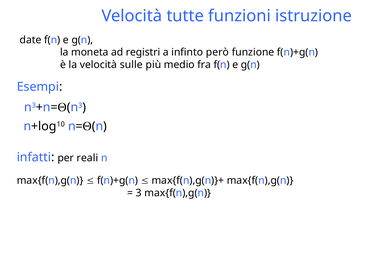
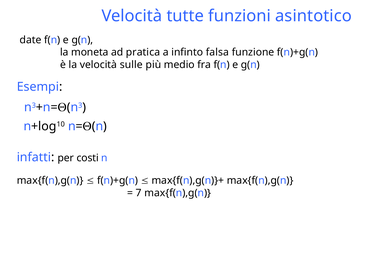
istruzione: istruzione -> asintotico (313, 16)
registri: registri -> pratica (143, 52)
però: però -> falsa (217, 52)
reali: reali -> costi (88, 158)
3: 3 -> 7 (139, 193)
